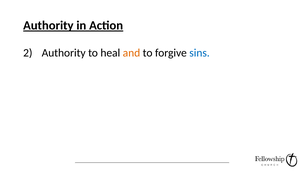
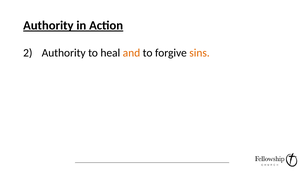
sins colour: blue -> orange (200, 53)
